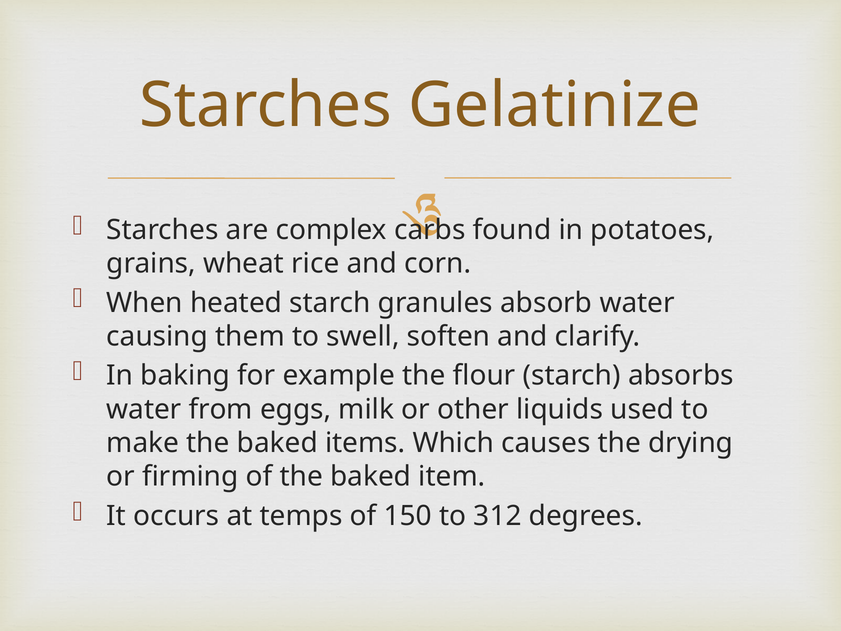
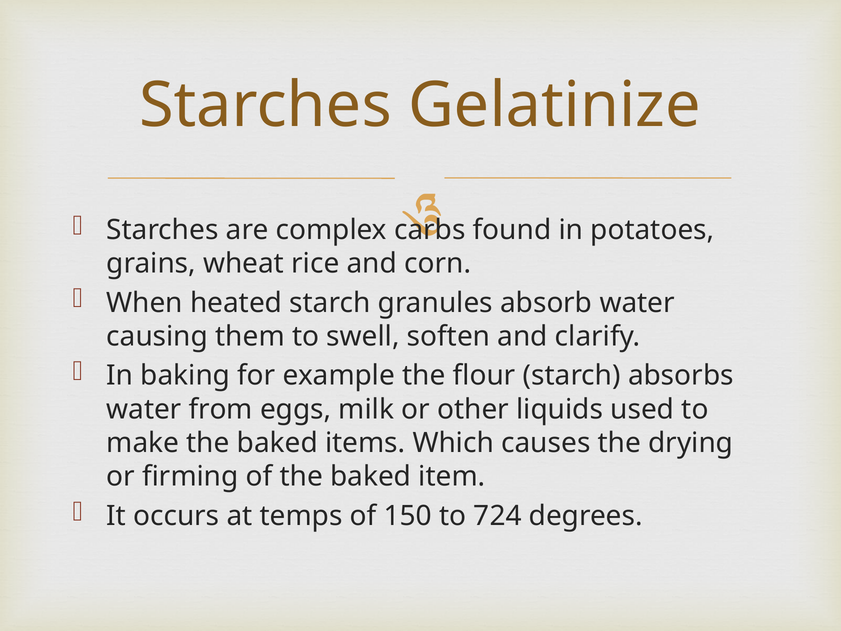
312: 312 -> 724 (498, 516)
